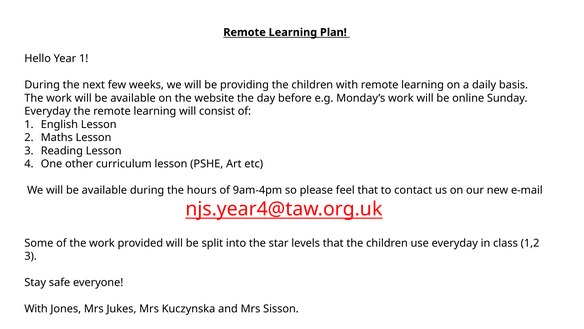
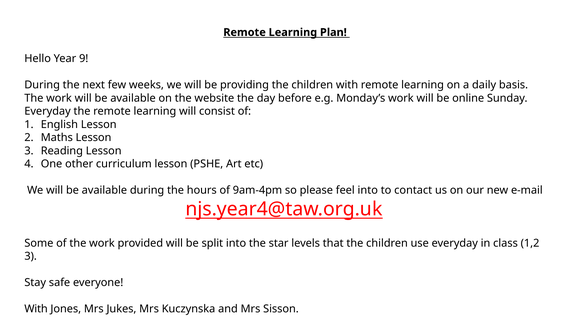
Year 1: 1 -> 9 (84, 59)
feel that: that -> into (368, 190)
